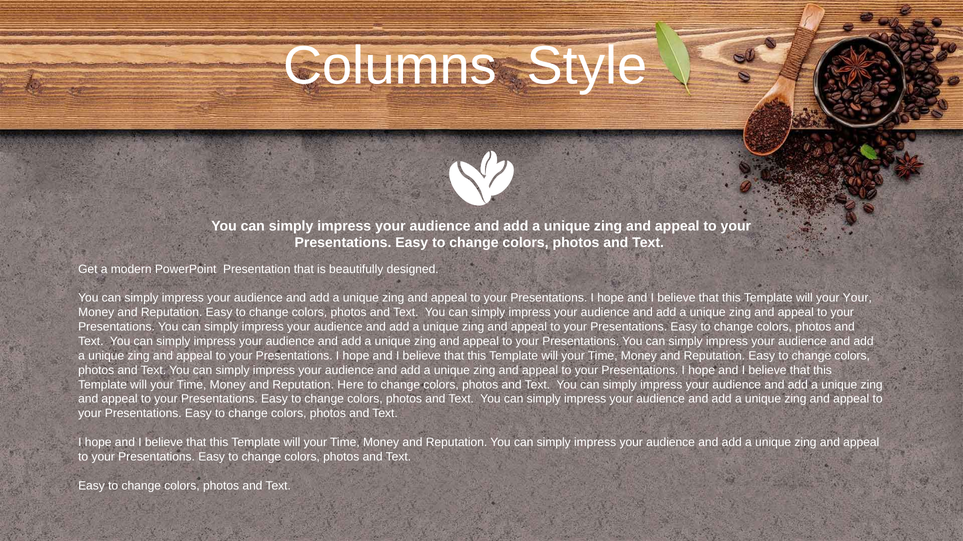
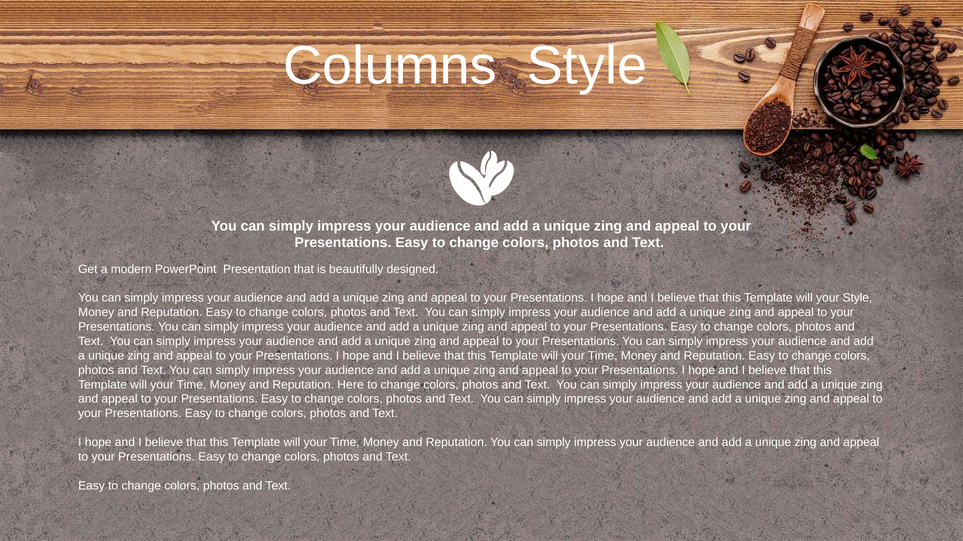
your Your: Your -> Style (857, 298)
